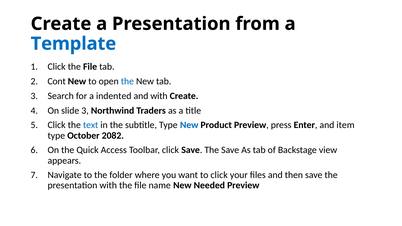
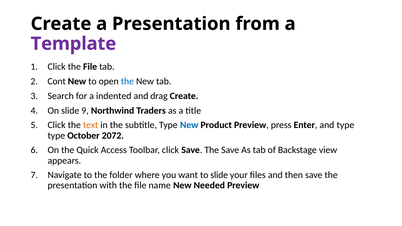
Template colour: blue -> purple (73, 44)
and with: with -> drag (159, 96)
slide 3: 3 -> 9 (85, 111)
text colour: blue -> orange (91, 125)
and item: item -> type (345, 125)
2082: 2082 -> 2072 (113, 136)
to click: click -> slide (219, 175)
